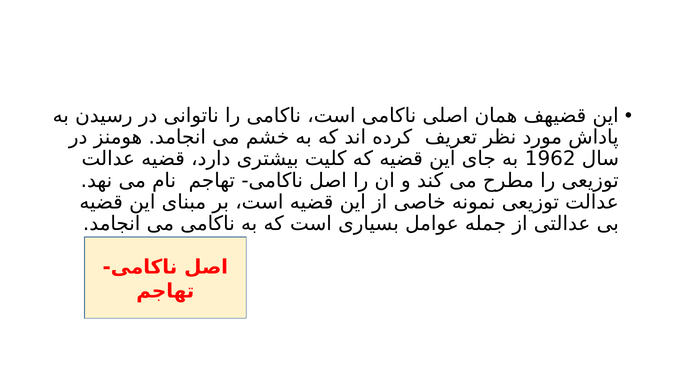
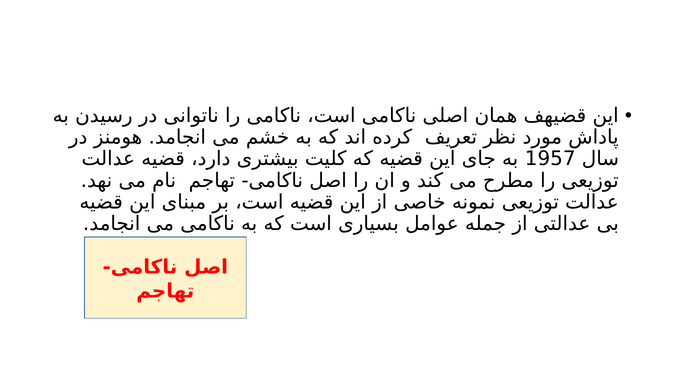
1962: 1962 -> 1957 (550, 159)
